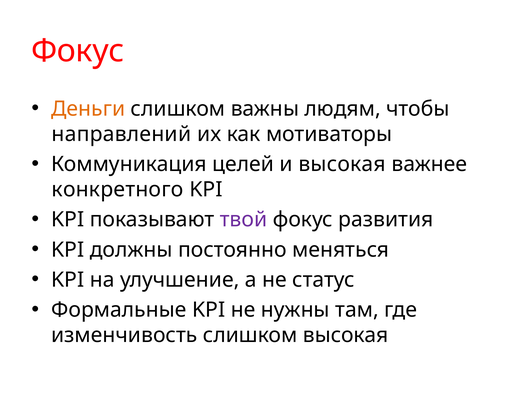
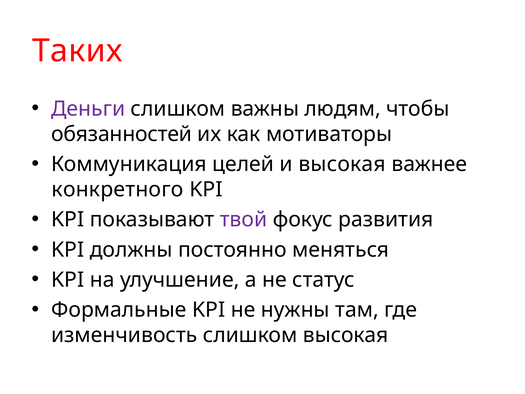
Фокус: Фокус -> Таких (77, 51)
Деньги colour: orange -> purple (88, 109)
направлений: направлений -> обязанностей (122, 134)
